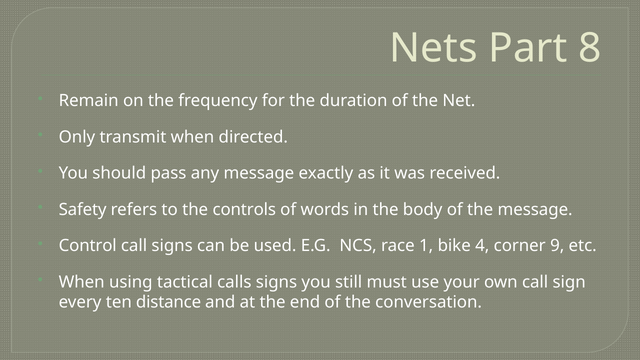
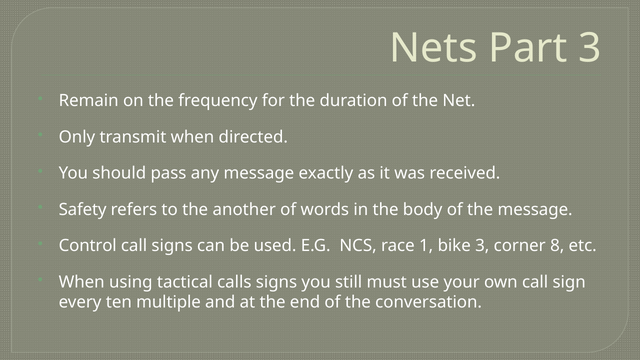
Part 8: 8 -> 3 (590, 48)
controls: controls -> another (244, 210)
bike 4: 4 -> 3 (482, 246)
9: 9 -> 8 (557, 246)
distance: distance -> multiple (169, 302)
